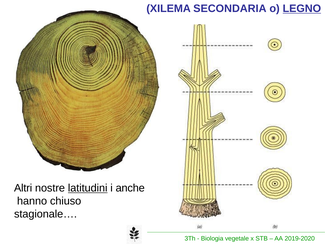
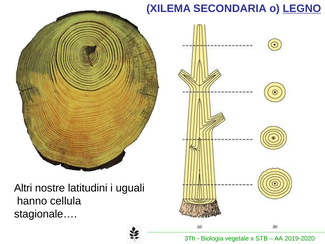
latitudini underline: present -> none (88, 188)
anche: anche -> uguali (130, 188)
chiuso: chiuso -> cellula (66, 201)
